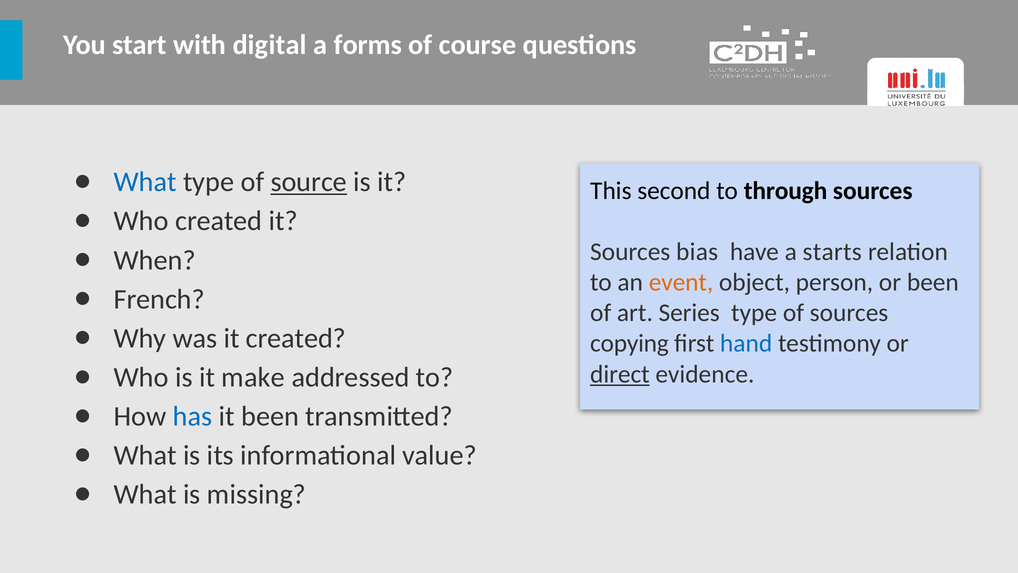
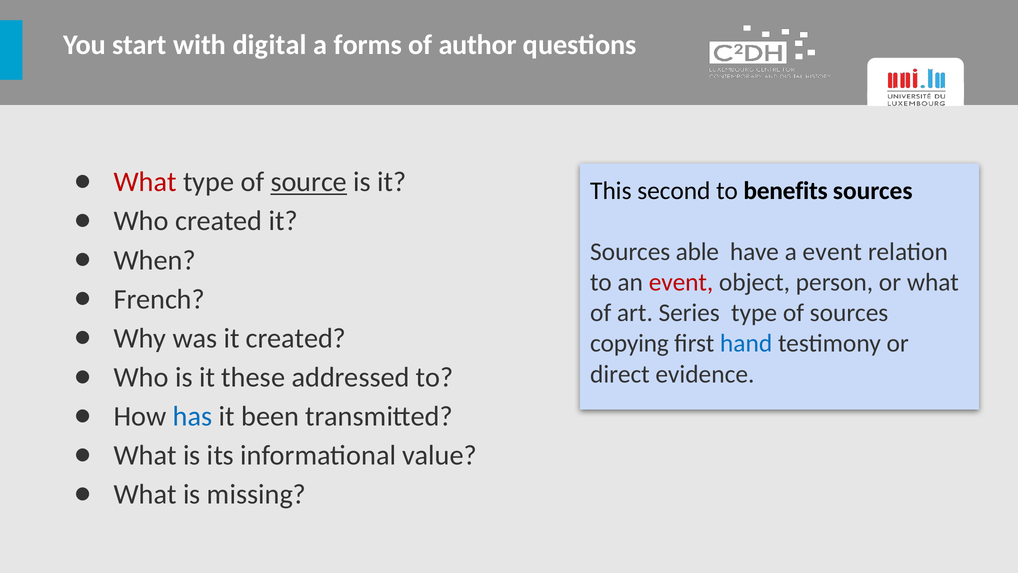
course: course -> author (478, 45)
What colour: blue -> red (145, 182)
through: through -> benefits (786, 191)
bias: bias -> able (697, 252)
a starts: starts -> event (832, 252)
event colour: orange -> red (681, 282)
or been: been -> what (933, 282)
direct underline: present -> none (620, 374)
make: make -> these (253, 377)
